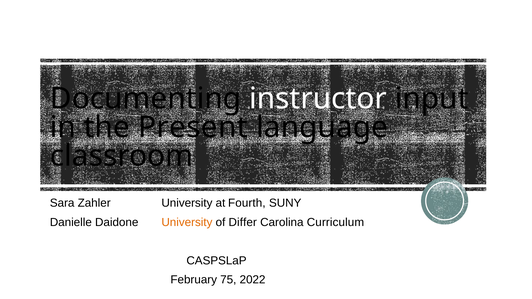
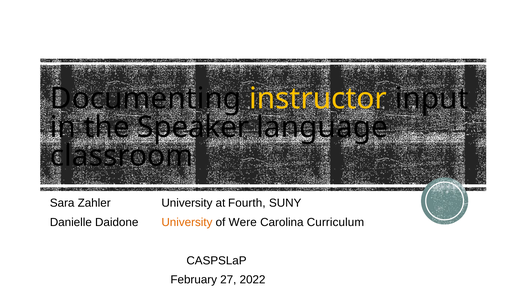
instructor colour: white -> yellow (318, 99)
Present: Present -> Speaker (193, 127)
Differ: Differ -> Were (243, 222)
75: 75 -> 27 (228, 280)
